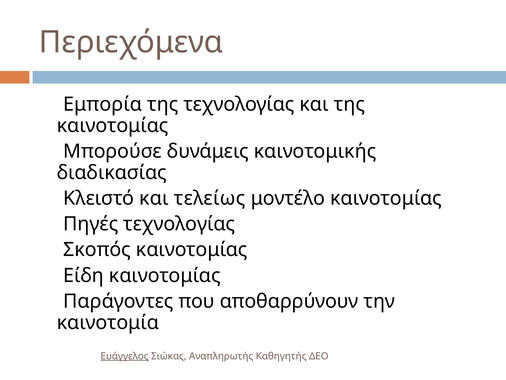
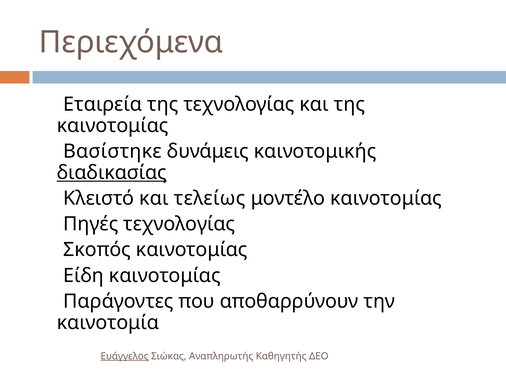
Εμπορία: Εμπορία -> Εταιρεία (103, 104)
Μπορούσε: Μπορούσε -> Βασίστηκε (112, 151)
διαδικασίας underline: none -> present (112, 172)
